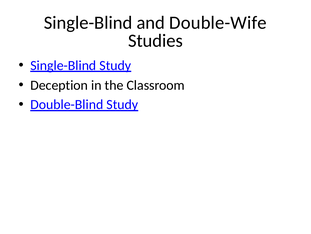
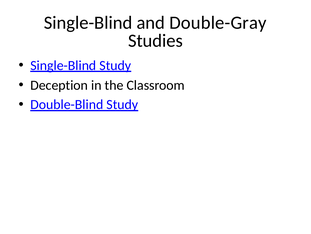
Double-Wife: Double-Wife -> Double-Gray (218, 23)
